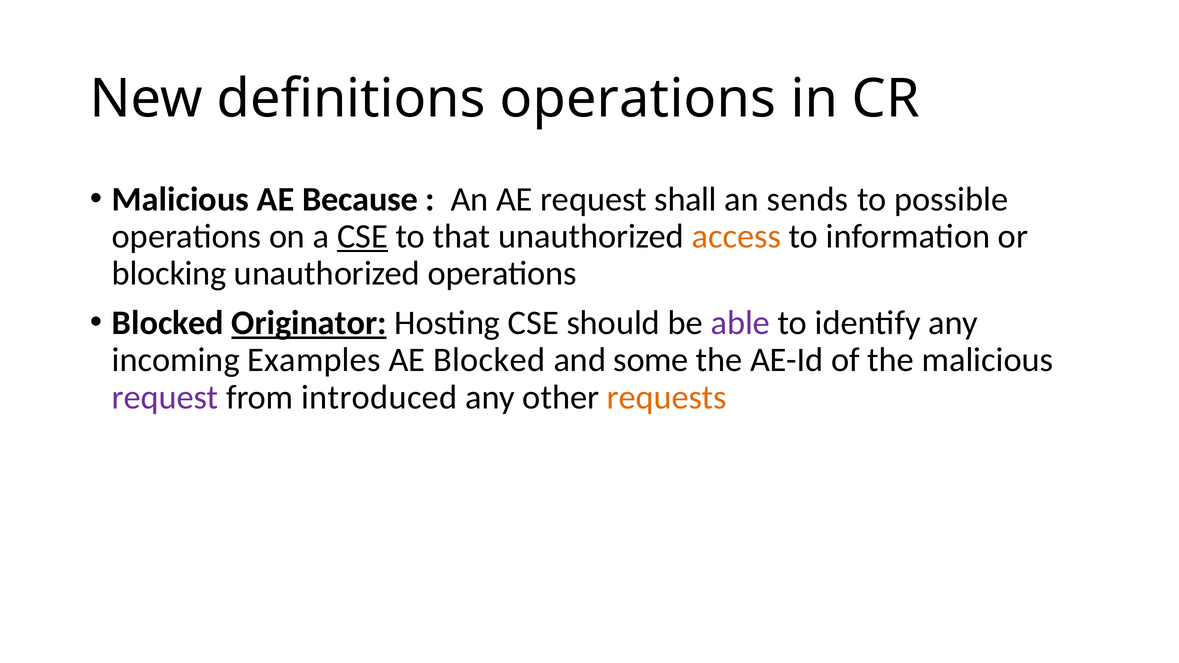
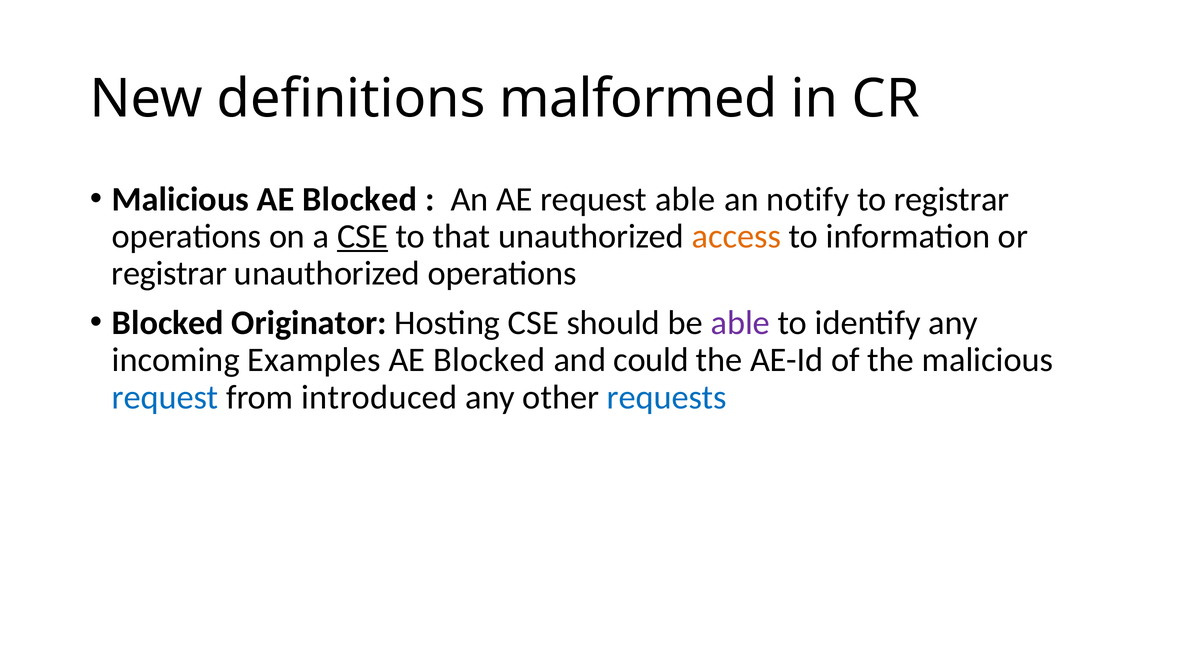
definitions operations: operations -> malformed (638, 99)
Malicious AE Because: Because -> Blocked (360, 199)
request shall: shall -> able (685, 199)
sends: sends -> notify (808, 199)
to possible: possible -> registrar (951, 199)
blocking: blocking -> registrar (169, 274)
Originator underline: present -> none (309, 323)
some: some -> could (651, 360)
request colour: purple -> blue (165, 397)
requests colour: orange -> blue (667, 397)
